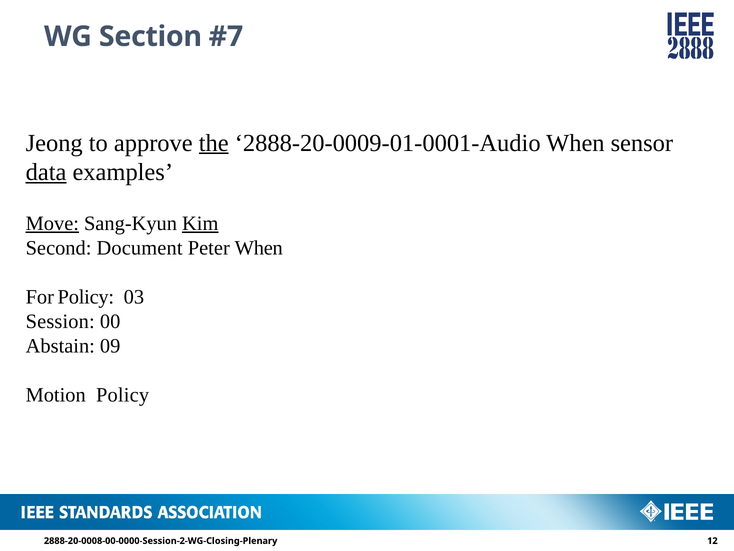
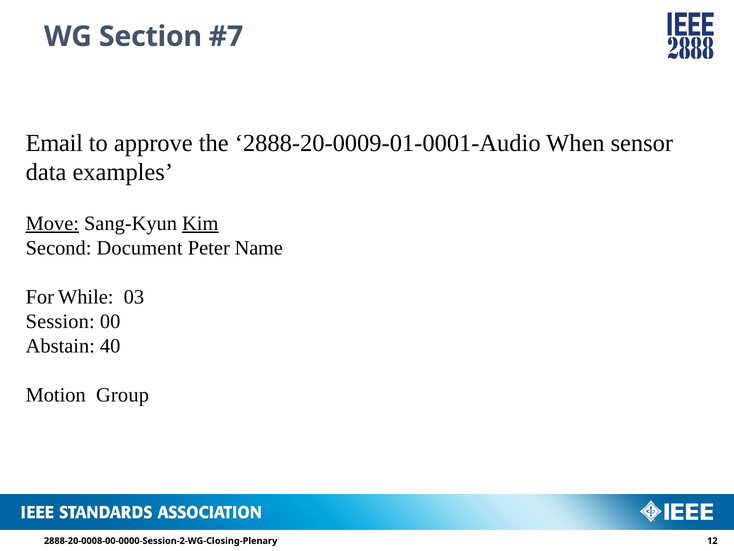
Jeong: Jeong -> Email (54, 143)
the underline: present -> none (214, 143)
data underline: present -> none (46, 172)
Peter When: When -> Name (259, 248)
For Policy: Policy -> While (86, 297)
09: 09 -> 40 (110, 346)
Motion Policy: Policy -> Group (123, 395)
